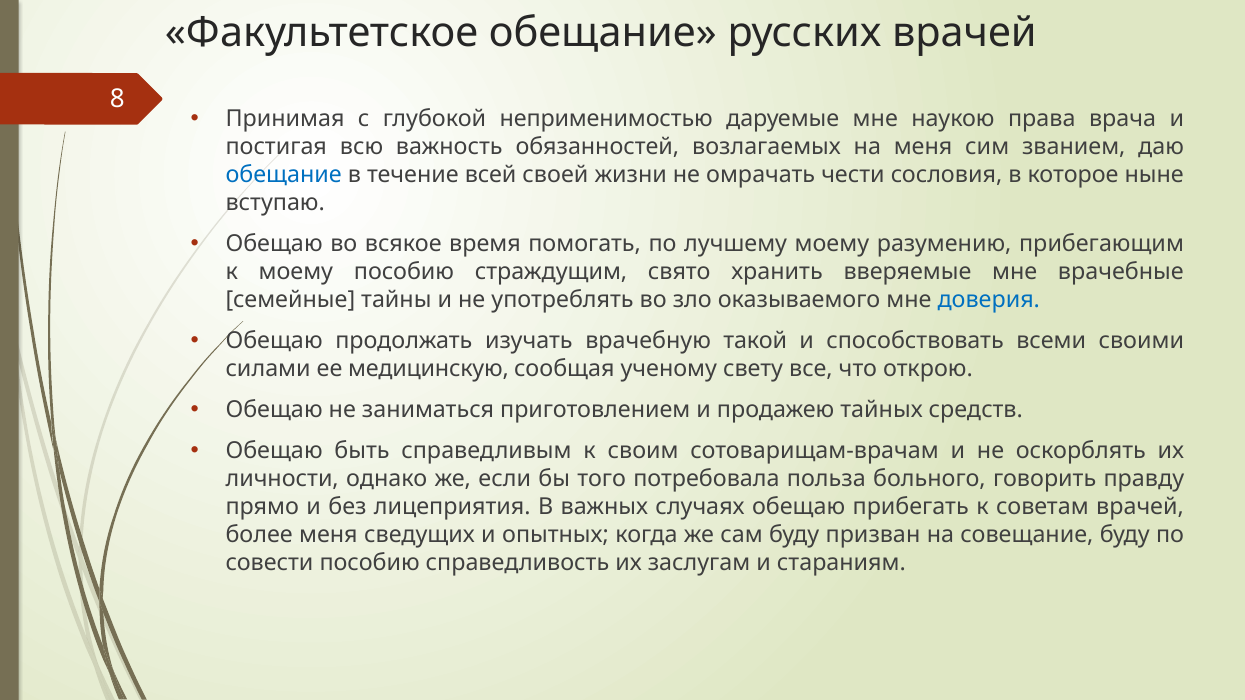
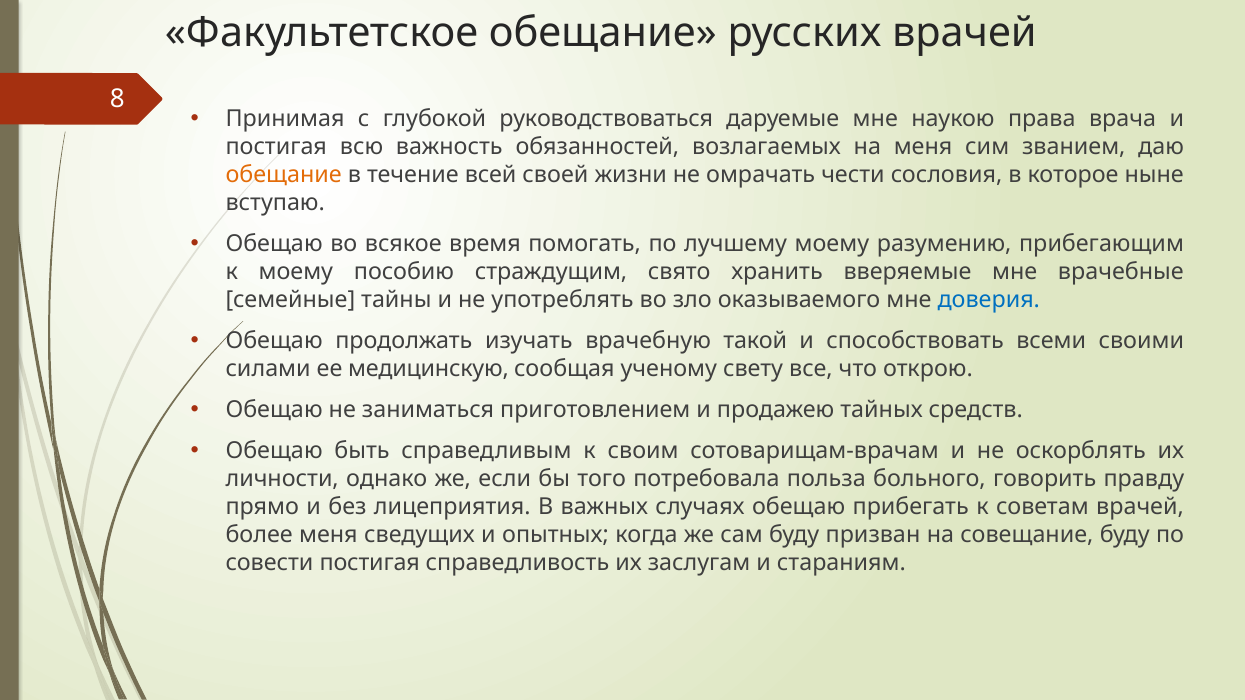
неприменимостью: неприменимостью -> руководствоваться (606, 119)
обещание colour: blue -> orange (284, 175)
совести пособию: пособию -> постигая (370, 563)
